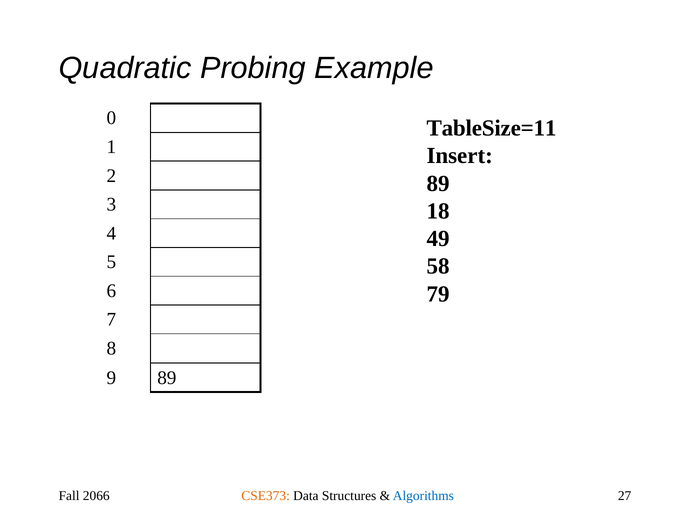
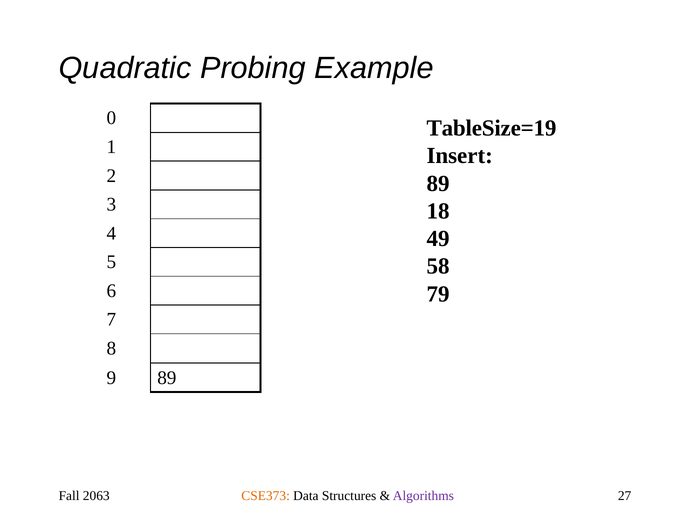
TableSize=11: TableSize=11 -> TableSize=19 (491, 128)
2066: 2066 -> 2063 (96, 495)
Algorithms colour: blue -> purple (423, 495)
